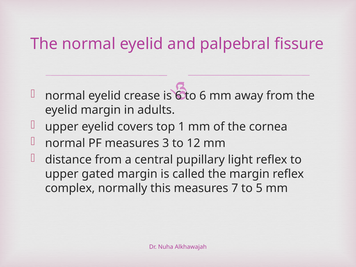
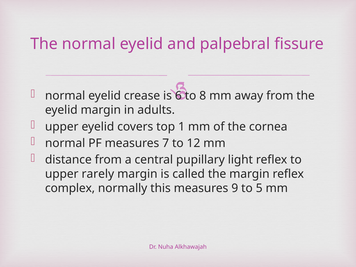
to 6: 6 -> 8 (203, 96)
3: 3 -> 7 (166, 143)
gated: gated -> rarely (98, 174)
7: 7 -> 9 (235, 188)
